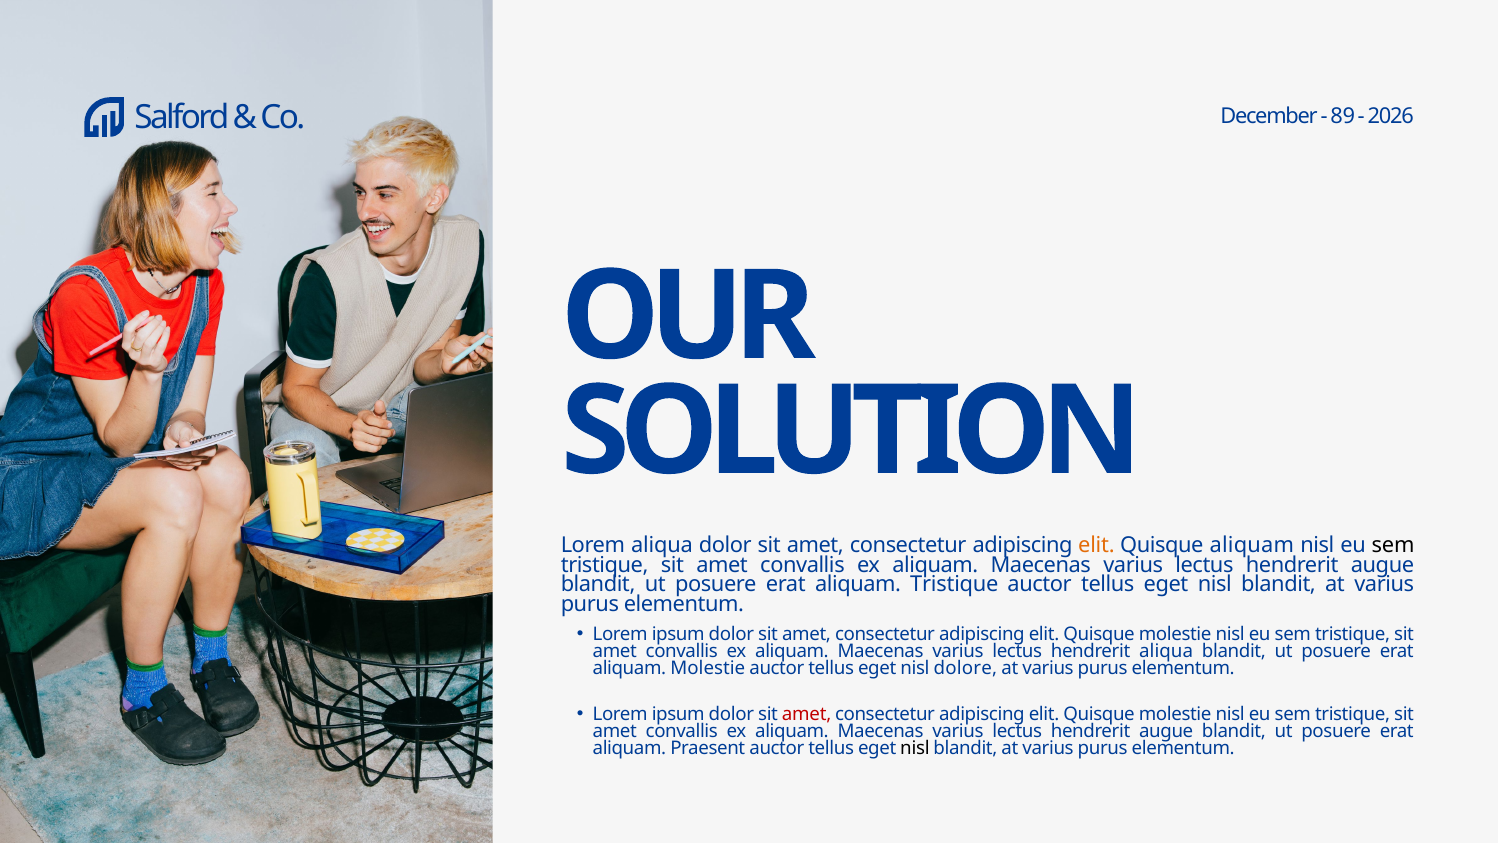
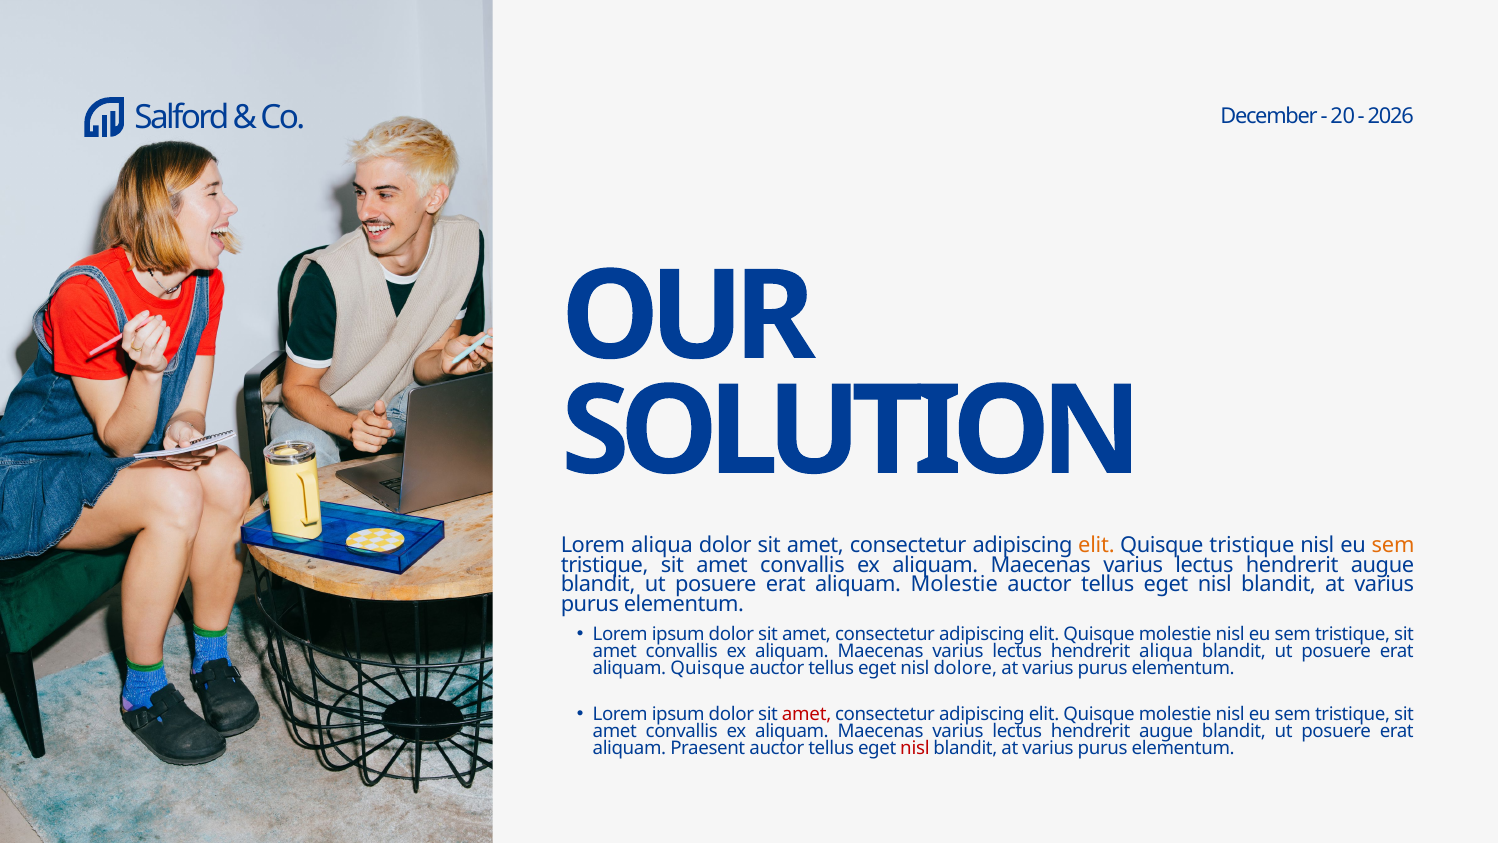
89: 89 -> 20 (1343, 117)
Quisque aliquam: aliquam -> tristique (1252, 545)
sem colour: black -> orange (1393, 545)
aliquam Tristique: Tristique -> Molestie (954, 584)
aliquam Molestie: Molestie -> Quisque (708, 668)
nisl colour: black -> red (915, 748)
